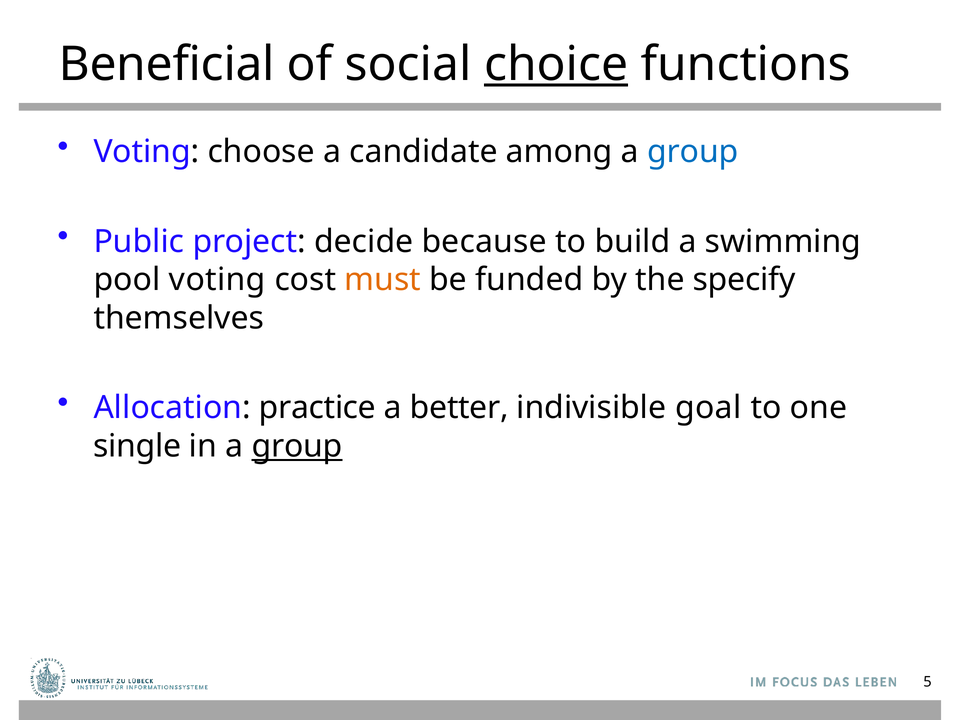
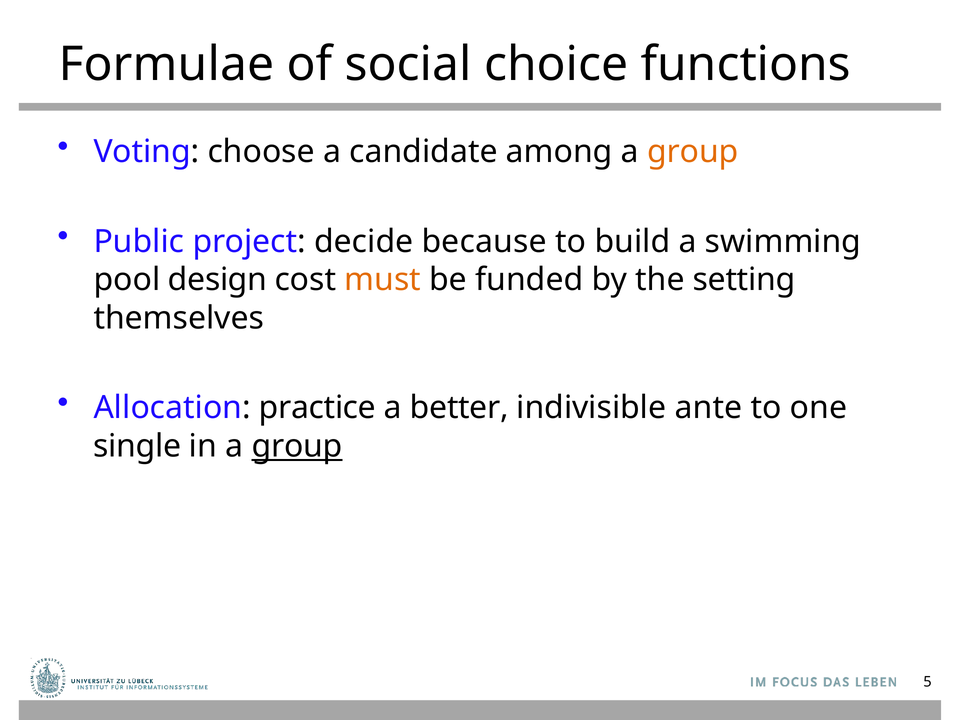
Beneficial: Beneficial -> Formulae (167, 64)
choice underline: present -> none (556, 64)
group colour: blue -> orange (693, 152)
pool voting: voting -> design (218, 280)
specify: specify -> setting (744, 280)
goal: goal -> ante (708, 408)
